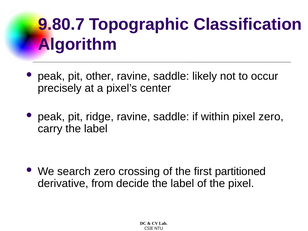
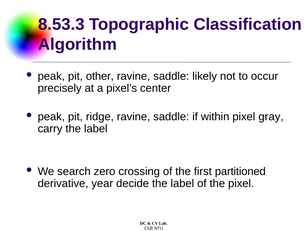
9.80.7: 9.80.7 -> 8.53.3 (61, 24)
pixel zero: zero -> gray (271, 117)
from: from -> year (102, 183)
